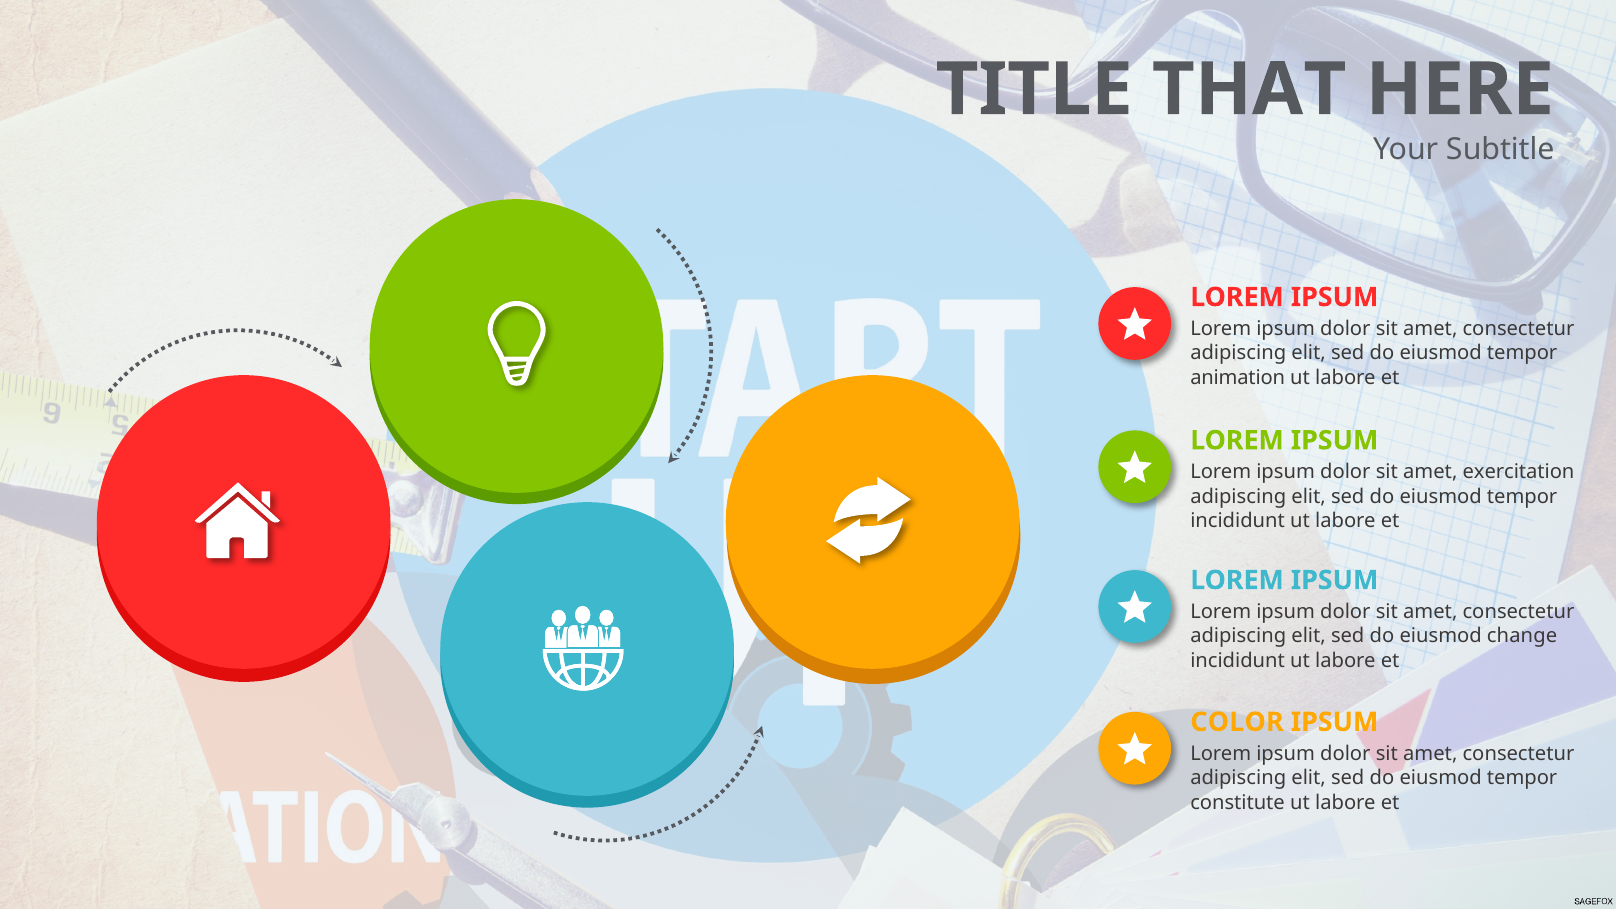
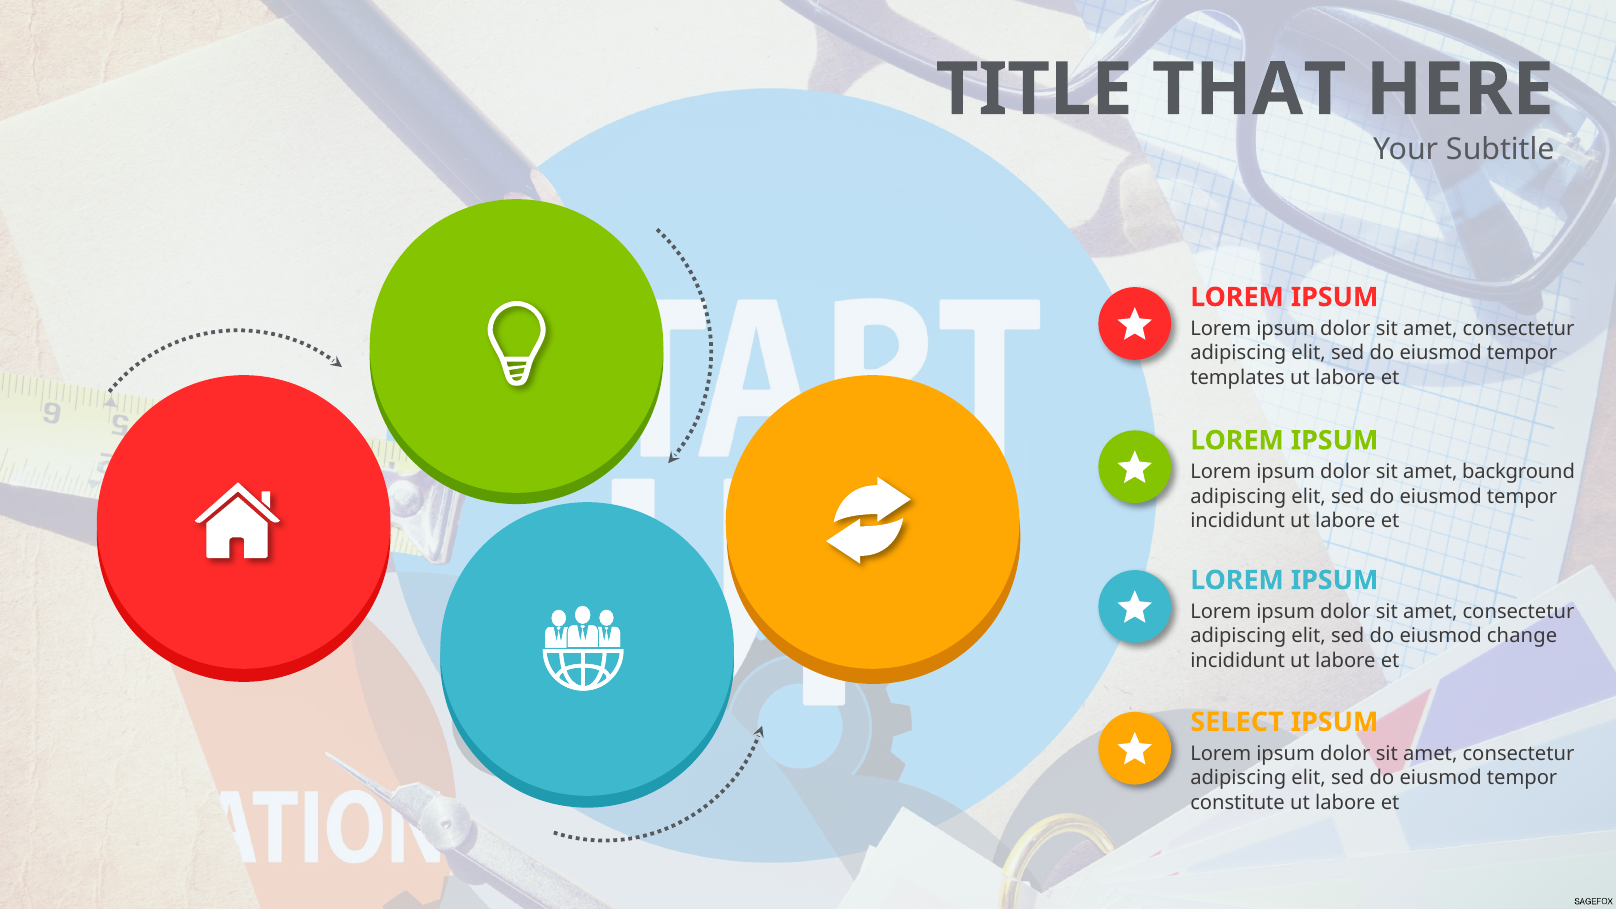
animation: animation -> templates (1238, 378)
exercitation: exercitation -> background (1519, 472)
COLOR: COLOR -> SELECT (1237, 722)
